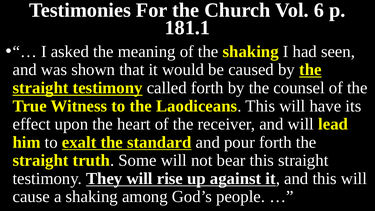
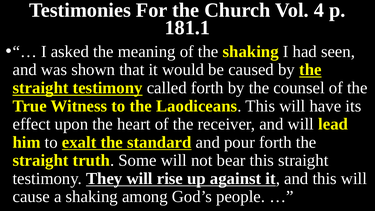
6: 6 -> 4 (319, 10)
